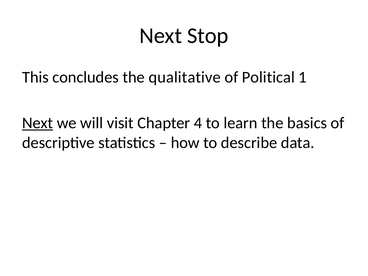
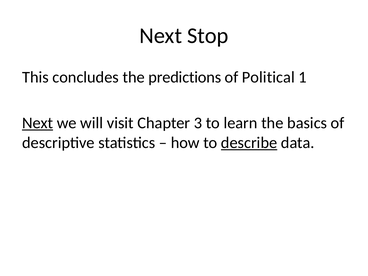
qualitative: qualitative -> predictions (185, 77)
4: 4 -> 3 (198, 123)
describe underline: none -> present (249, 143)
